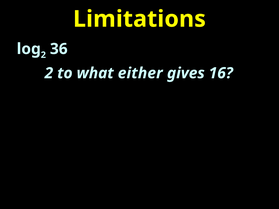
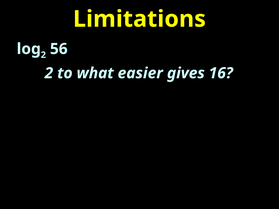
36: 36 -> 56 (59, 49)
either: either -> easier (140, 73)
